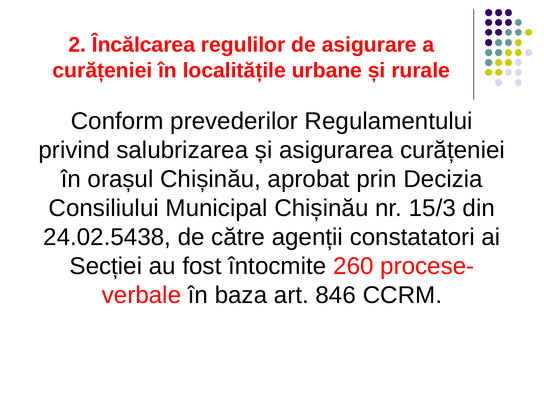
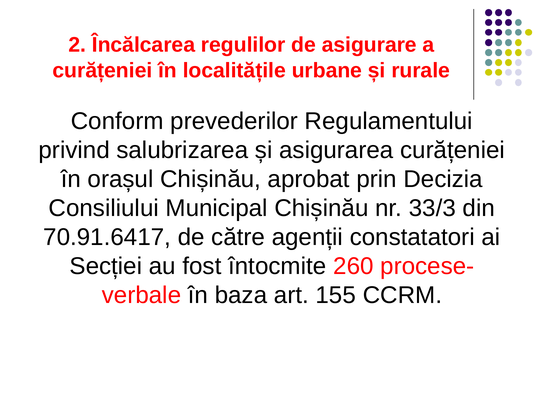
15/3: 15/3 -> 33/3 (432, 208)
24.02.5438: 24.02.5438 -> 70.91.6417 (107, 237)
846: 846 -> 155 (336, 295)
